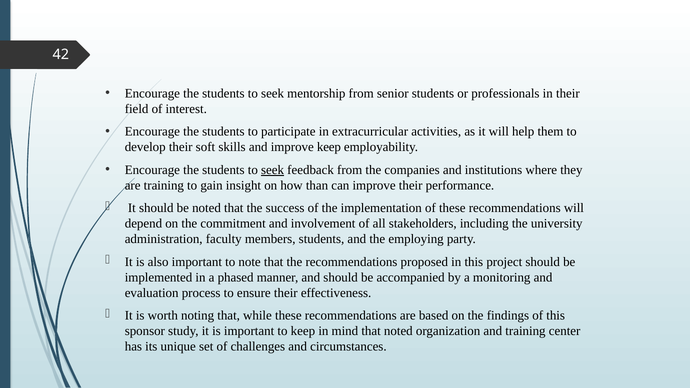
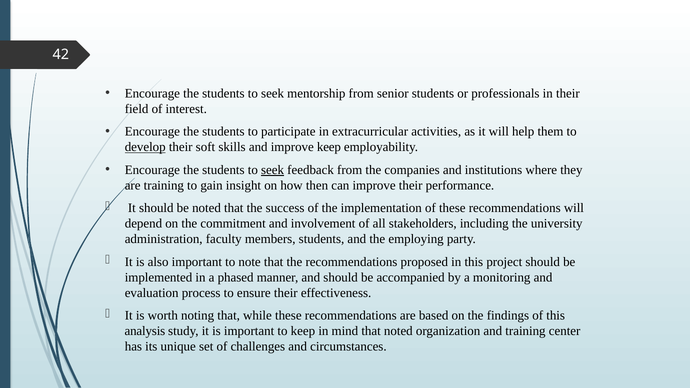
develop underline: none -> present (145, 147)
than: than -> then (317, 185)
sponsor: sponsor -> analysis (145, 331)
